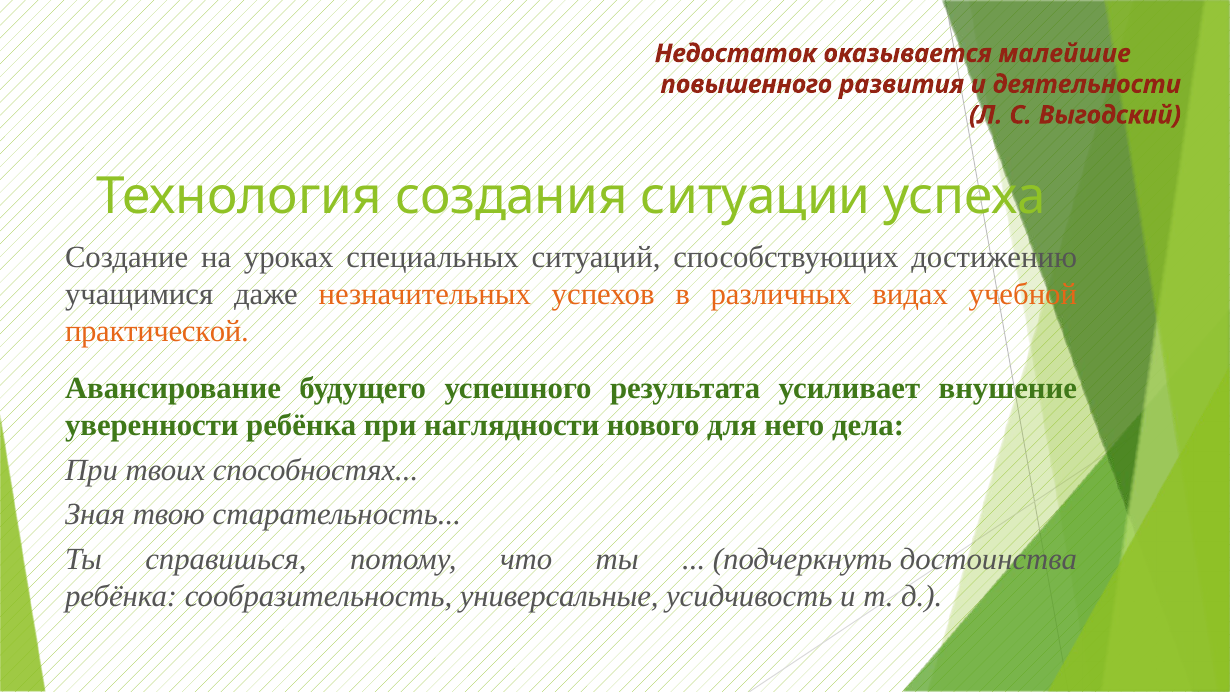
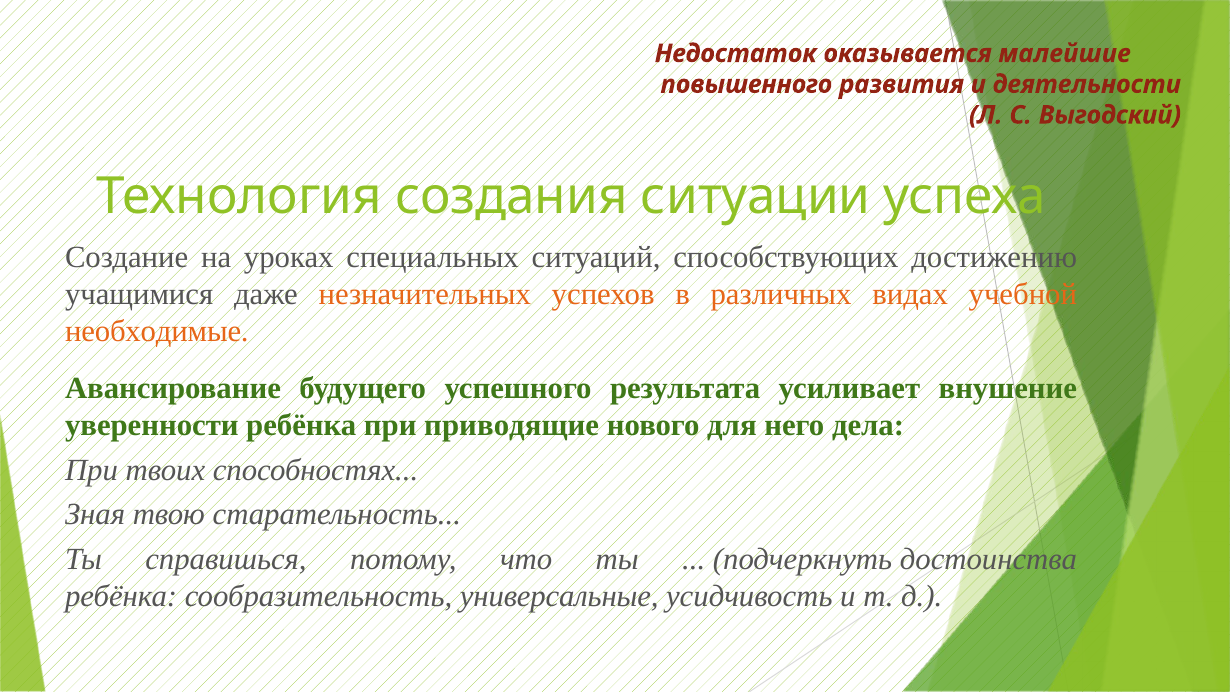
практической: практической -> необходимые (157, 331)
наглядности: наглядности -> приводящие (512, 425)
